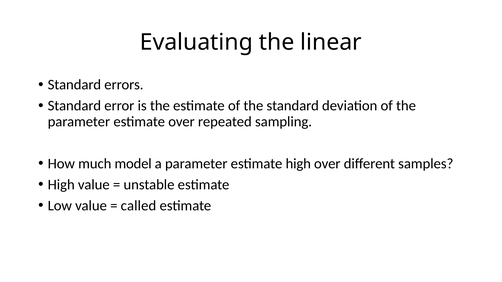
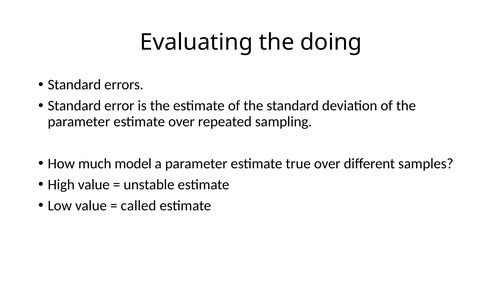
linear: linear -> doing (331, 42)
estimate high: high -> true (298, 164)
